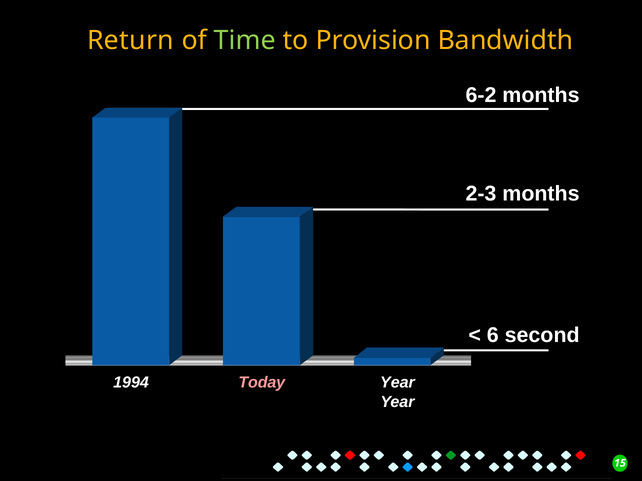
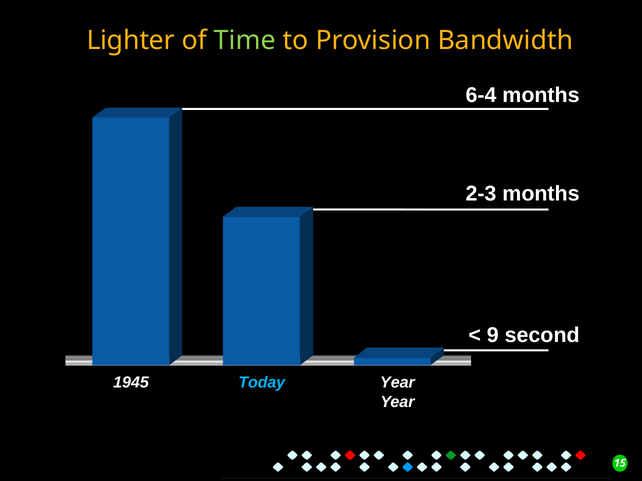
Return: Return -> Lighter (131, 40)
6-2: 6-2 -> 6-4 (481, 95)
6: 6 -> 9 (493, 335)
1994: 1994 -> 1945 (131, 383)
Today colour: pink -> light blue (262, 383)
